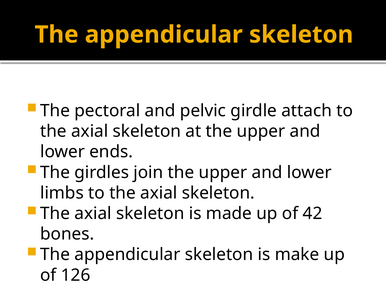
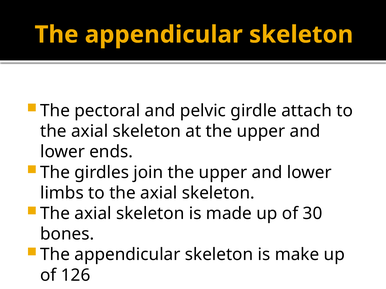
42: 42 -> 30 (313, 214)
